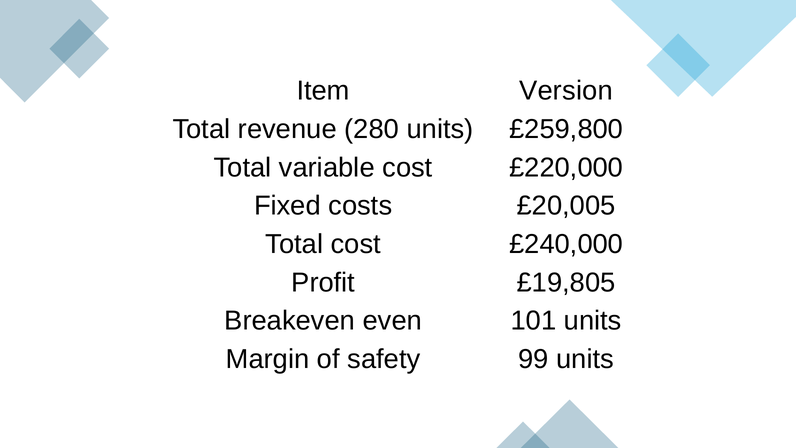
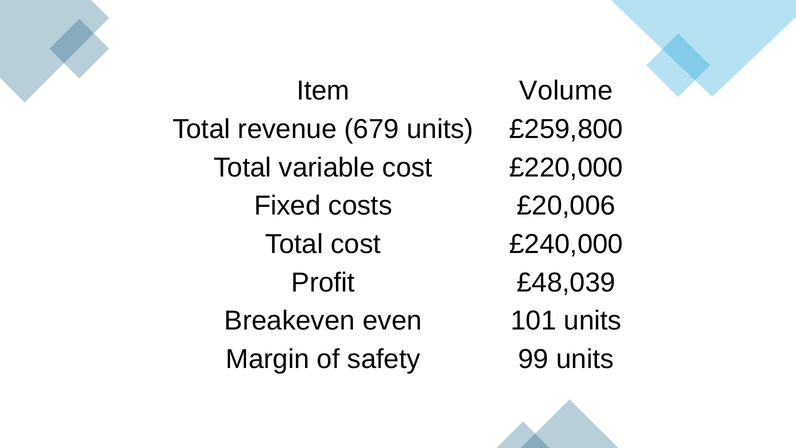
Version: Version -> Volume (566, 91)
280: 280 -> 679 (372, 129)
£20,005: £20,005 -> £20,006 (566, 206)
£19,805: £19,805 -> £48,039 (566, 282)
